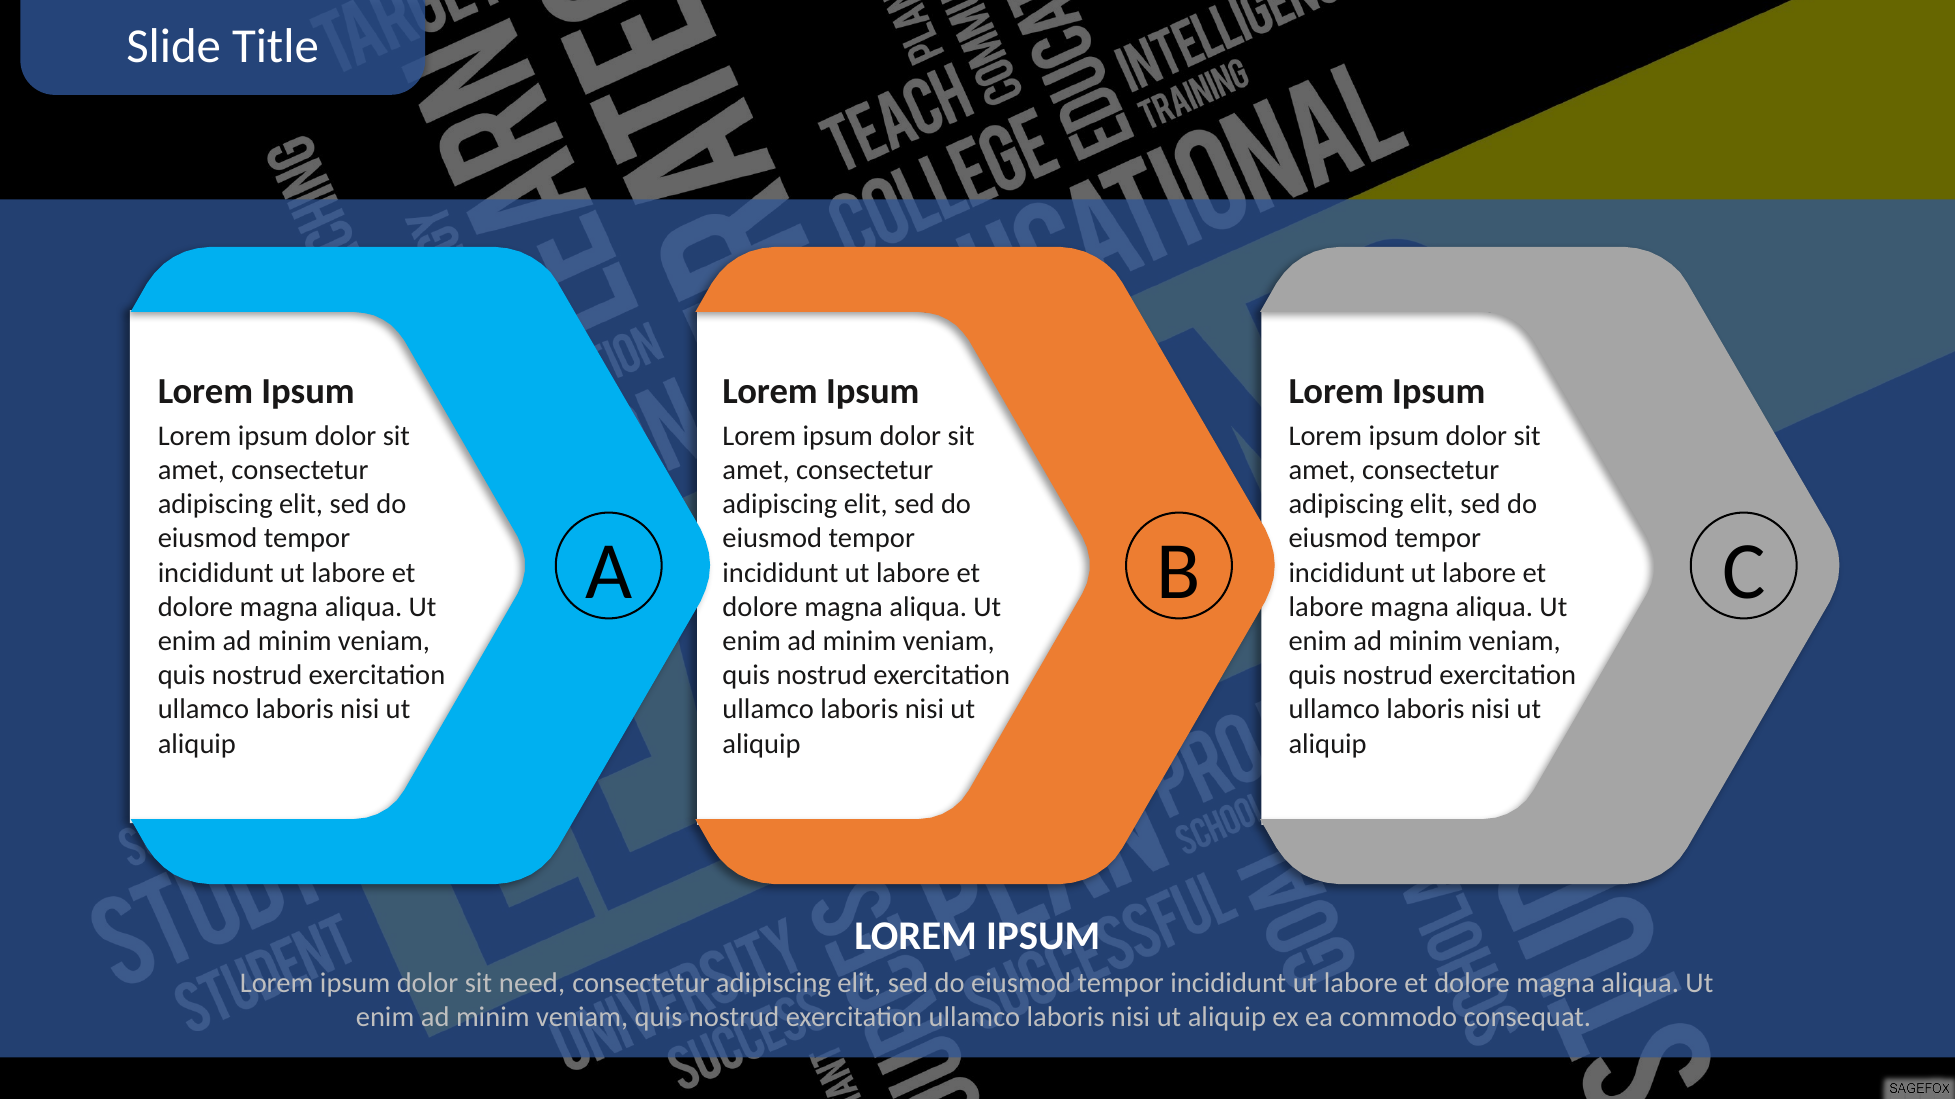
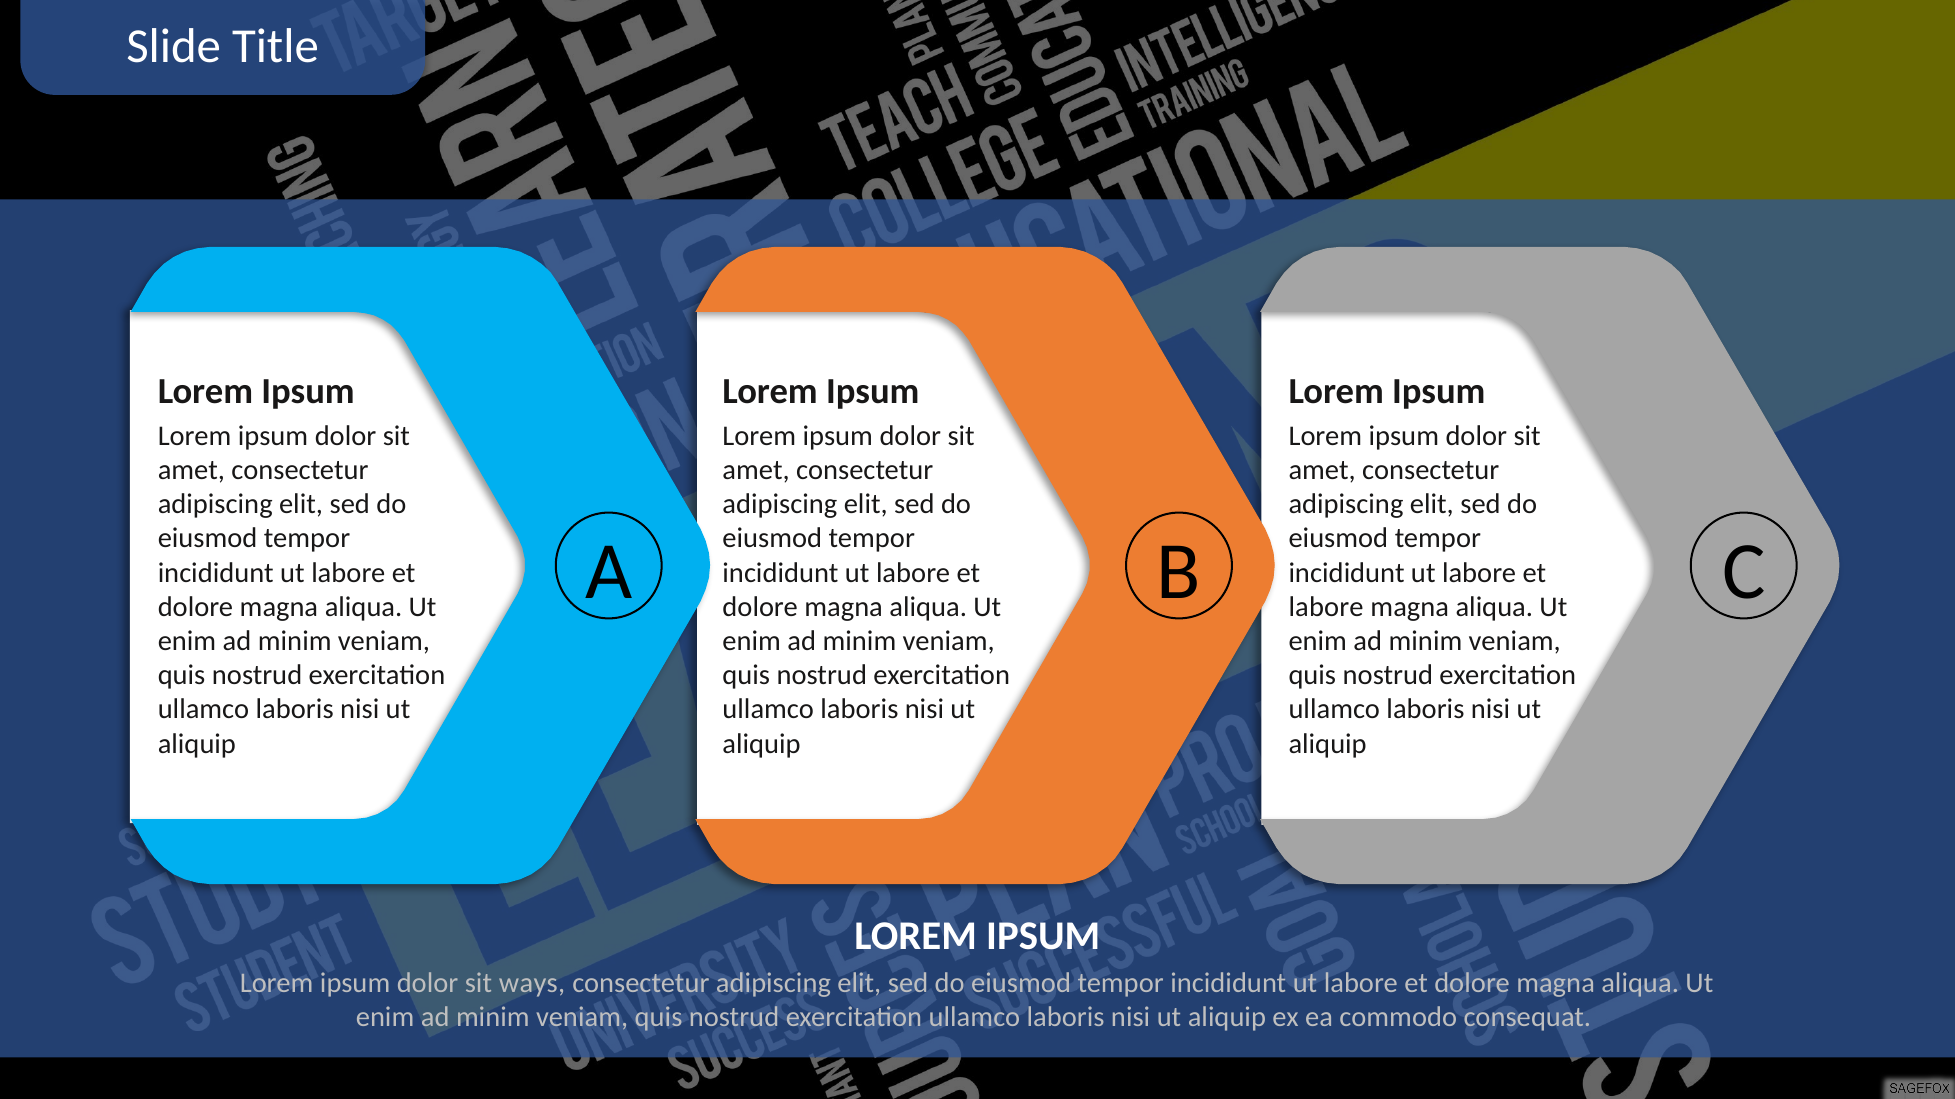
need: need -> ways (532, 983)
